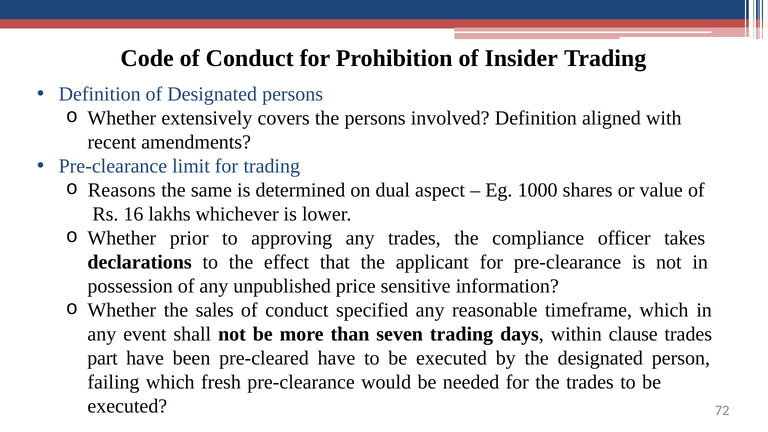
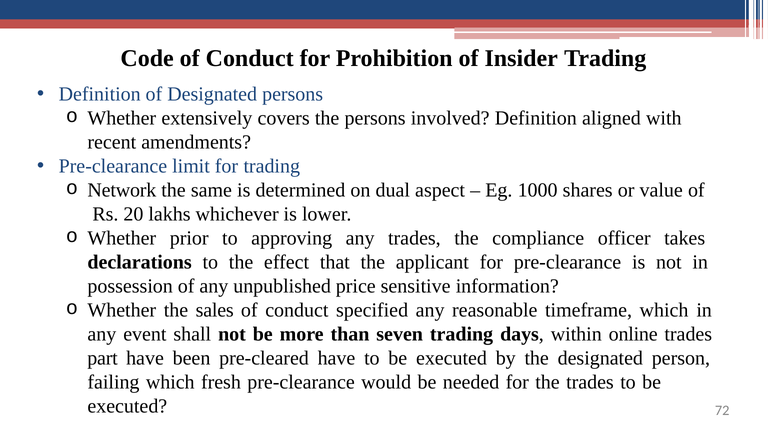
Reasons: Reasons -> Network (122, 190)
16: 16 -> 20 (133, 214)
clause: clause -> online (633, 334)
